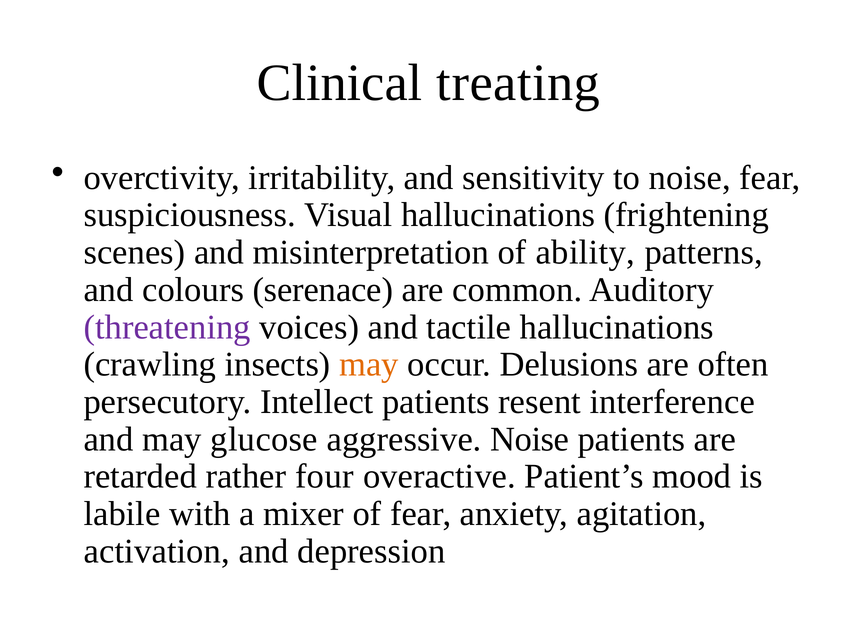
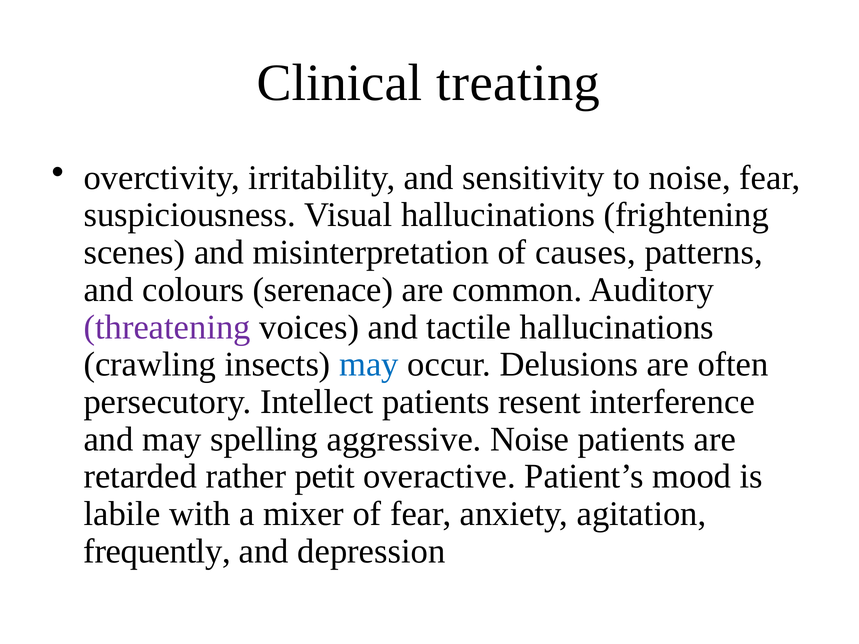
ability: ability -> causes (585, 253)
may colour: orange -> blue (369, 365)
glucose: glucose -> spelling (264, 439)
four: four -> petit (325, 477)
activation: activation -> frequently (157, 551)
